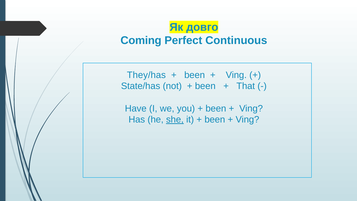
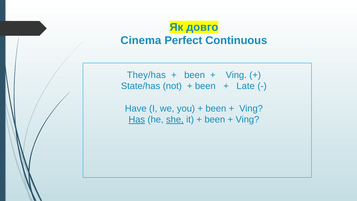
Coming: Coming -> Cinema (141, 40)
That: That -> Late (246, 86)
Has underline: none -> present (137, 120)
